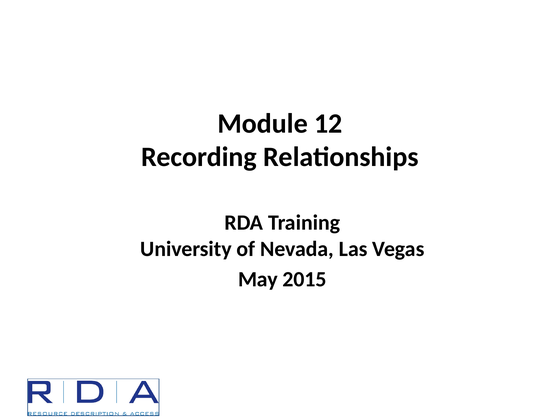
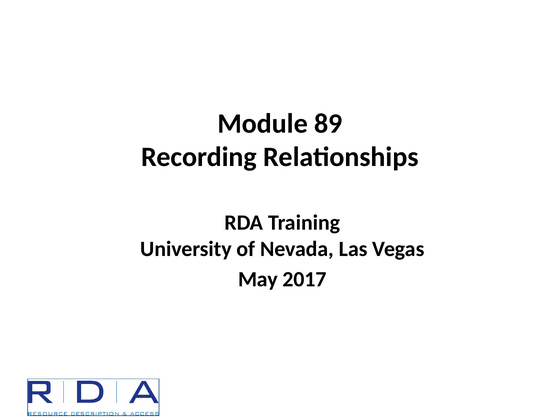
12: 12 -> 89 (328, 123)
2015: 2015 -> 2017 (305, 279)
